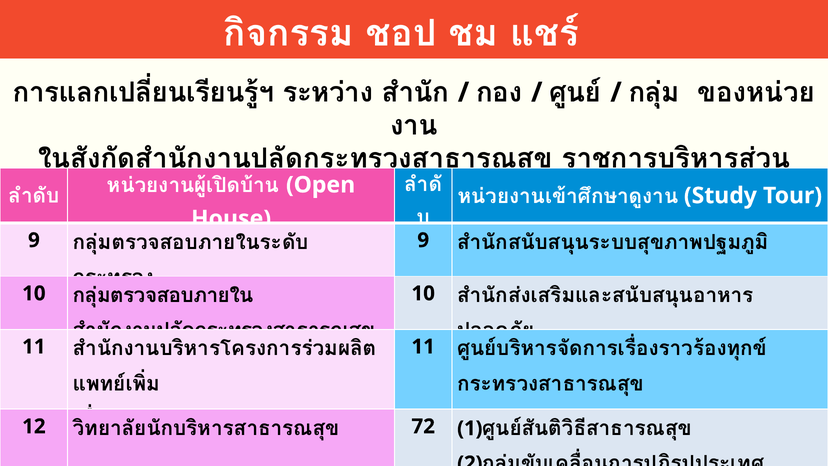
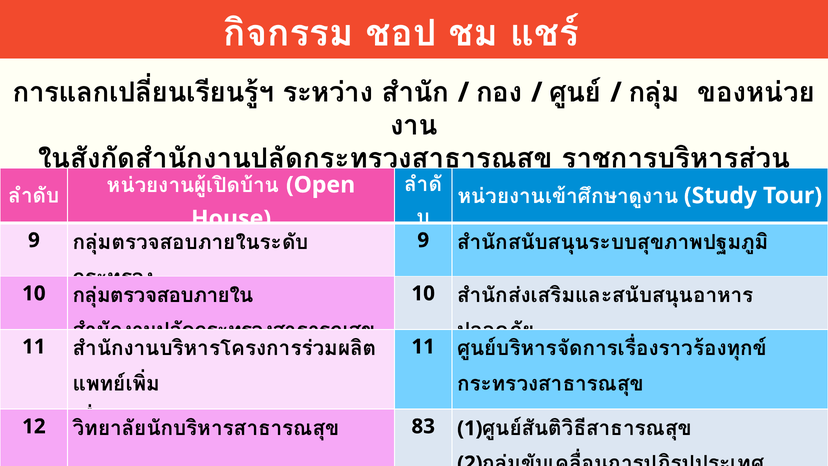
72: 72 -> 83 (423, 426)
